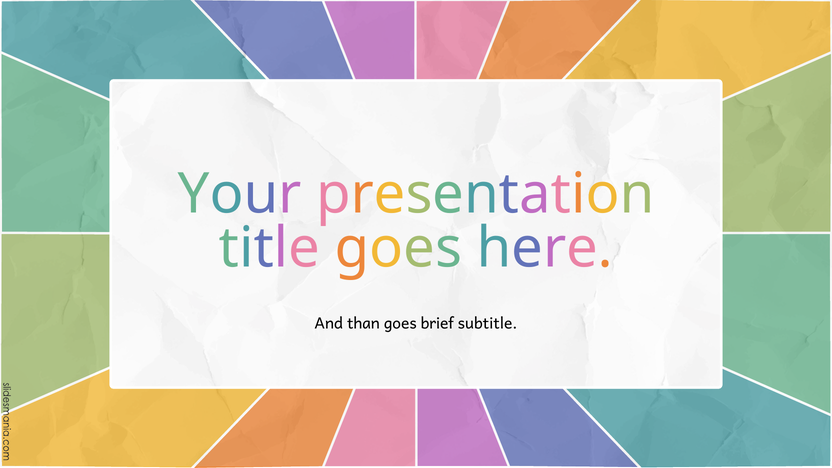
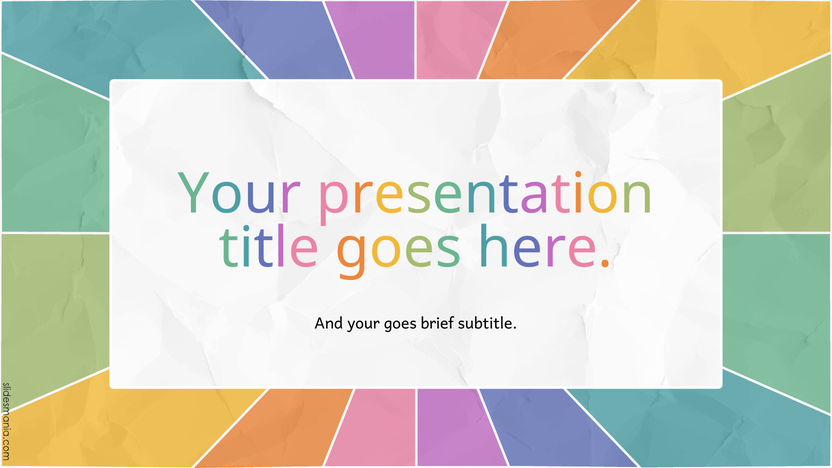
And than: than -> your (363, 324)
